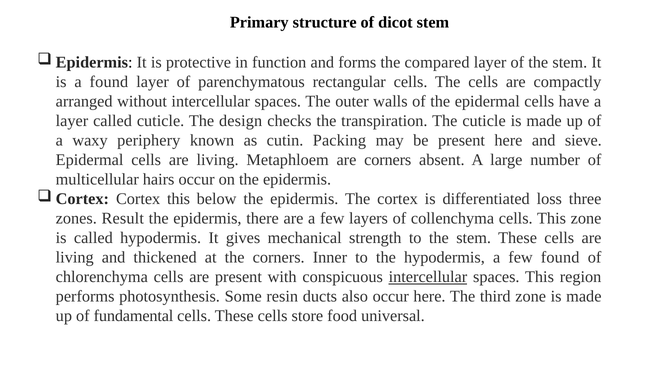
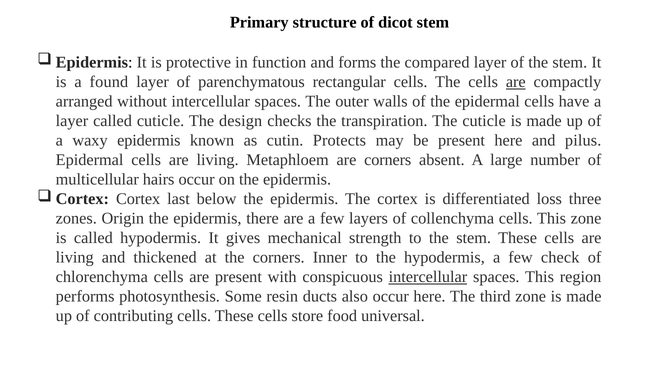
are underline: none -> present (516, 82)
waxy periphery: periphery -> epidermis (149, 140)
Packing: Packing -> Protects (339, 140)
sieve: sieve -> pilus (583, 140)
Cortex this: this -> last (178, 199)
Result: Result -> Origin (123, 219)
few found: found -> check (560, 258)
fundamental: fundamental -> contributing (133, 316)
